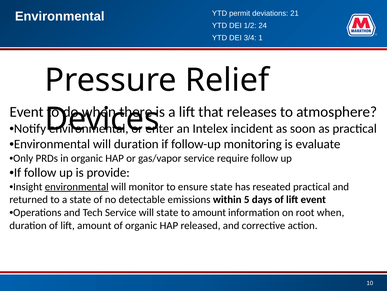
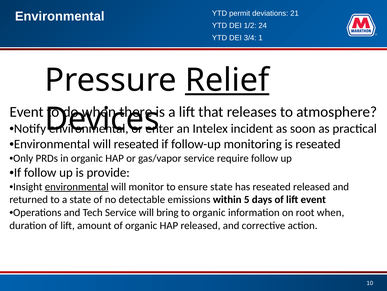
Relief underline: none -> present (227, 80)
will duration: duration -> reseated (136, 144)
is evaluate: evaluate -> reseated (318, 144)
reseated practical: practical -> released (312, 186)
will state: state -> bring (167, 212)
to amount: amount -> organic (209, 212)
